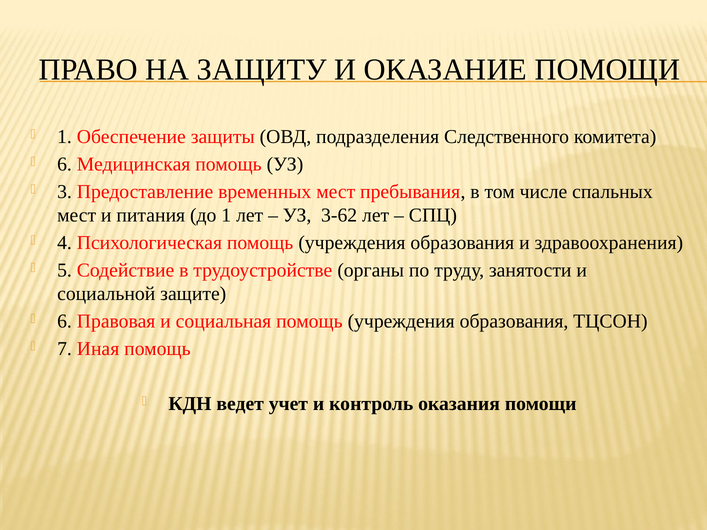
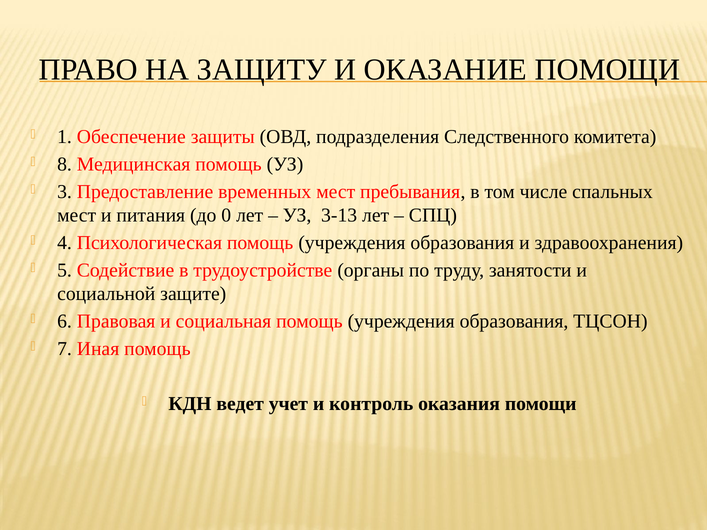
6: 6 -> 8 (65, 164)
до 1: 1 -> 0 (226, 215)
3-62: 3-62 -> 3-13 (339, 215)
